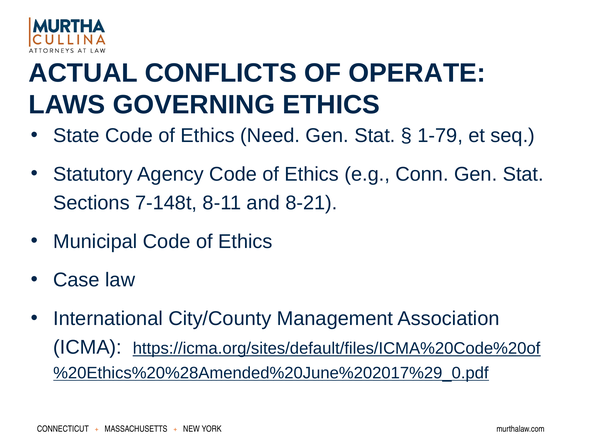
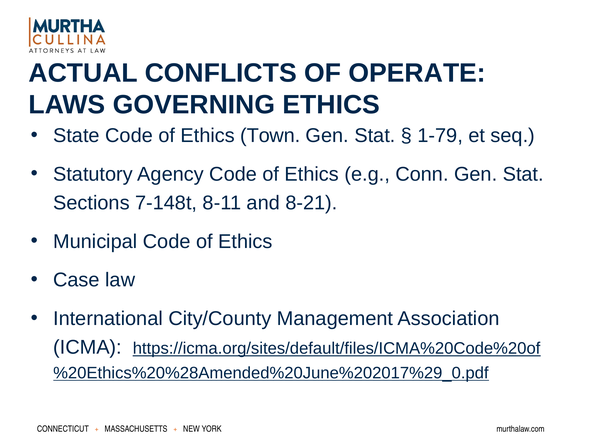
Need: Need -> Town (270, 136)
